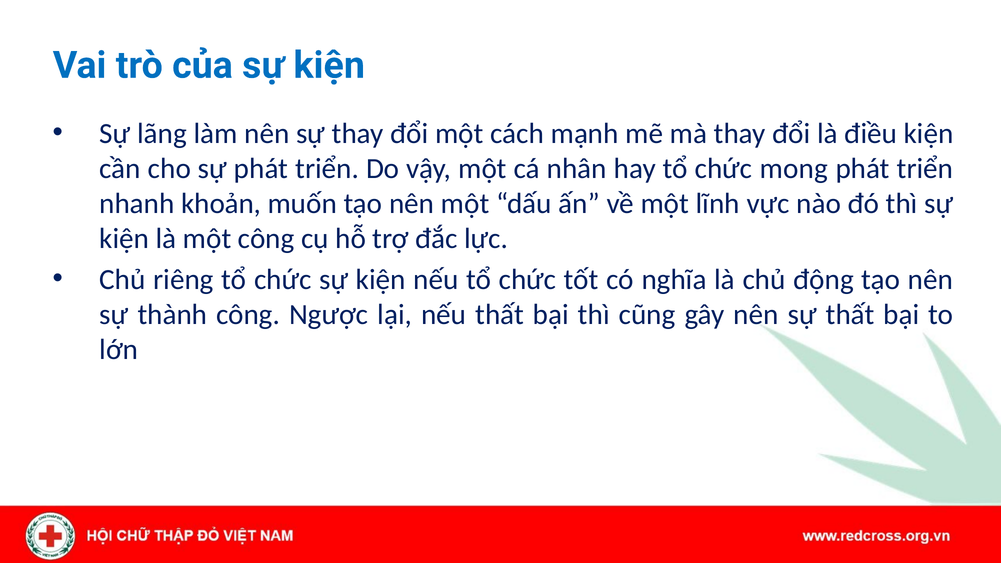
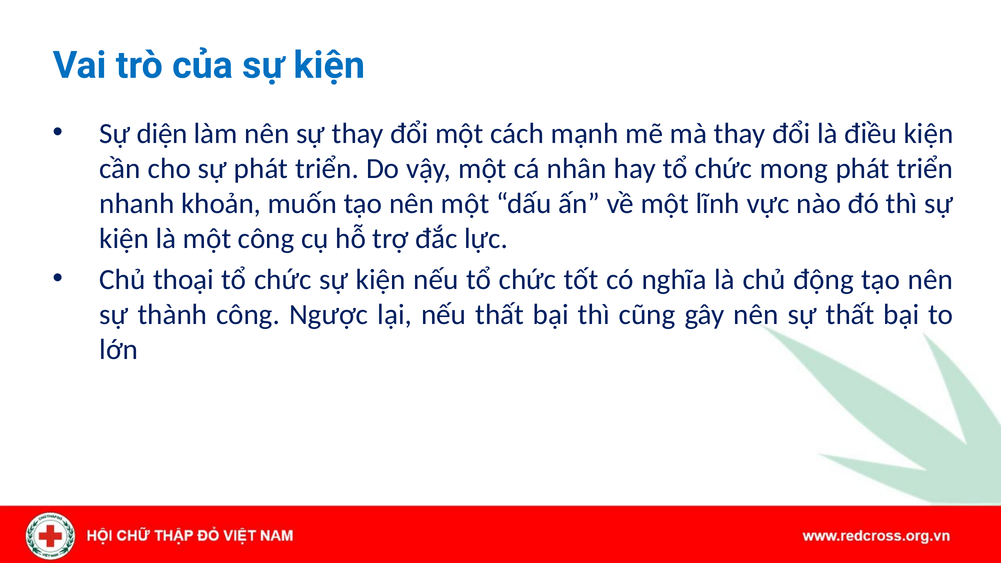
lãng: lãng -> diện (162, 133)
riêng: riêng -> thoại (184, 279)
